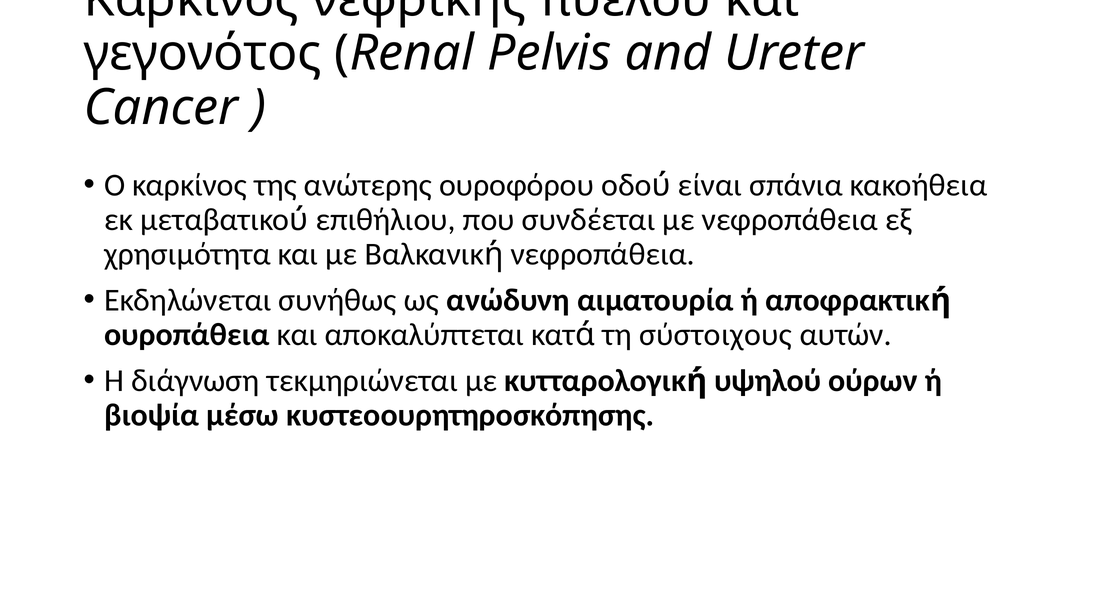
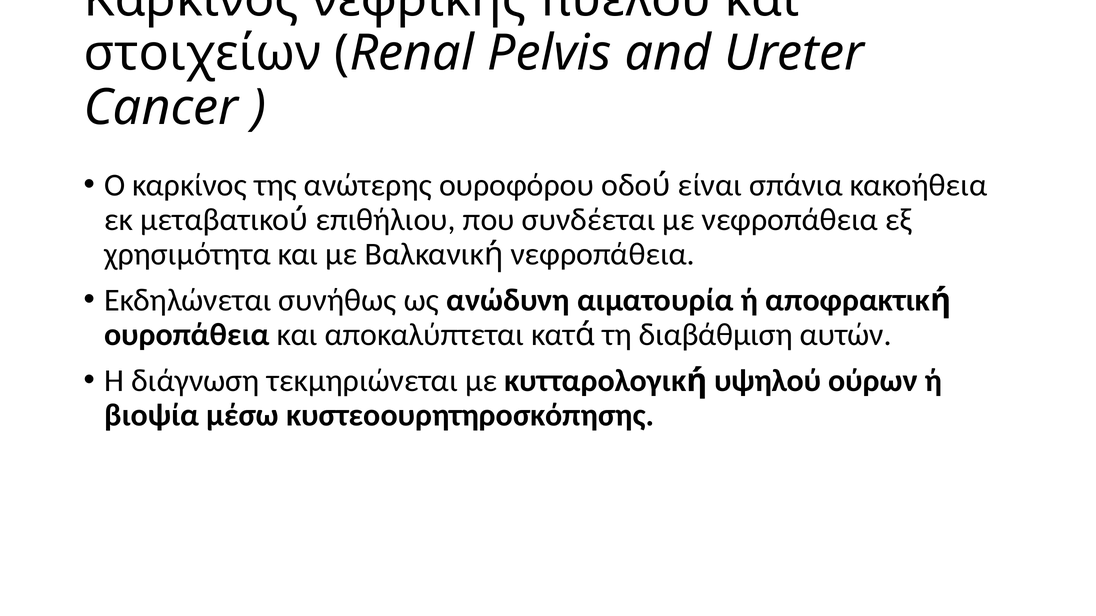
γεγονότος: γεγονότος -> στοιχείων (202, 53)
σύστοιχους: σύστοιχους -> διαβάθμιση (716, 335)
